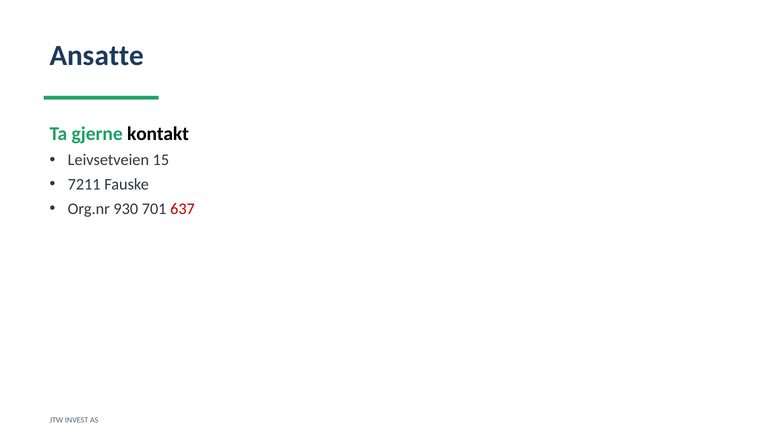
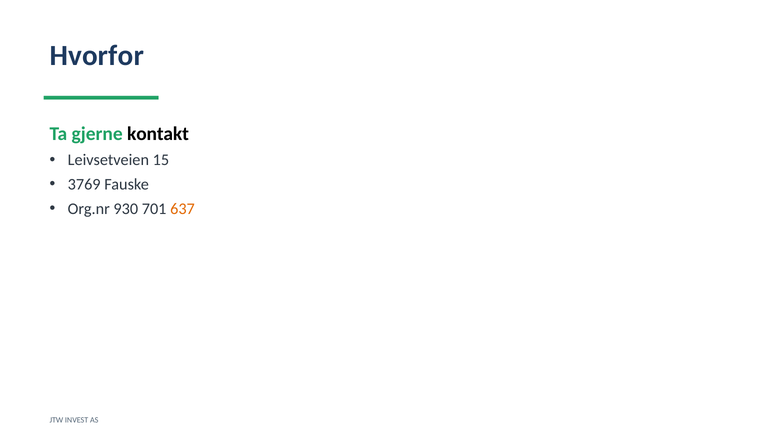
Ansatte: Ansatte -> Hvorfor (97, 56)
7211: 7211 -> 3769 (84, 184)
637 colour: red -> orange (182, 209)
